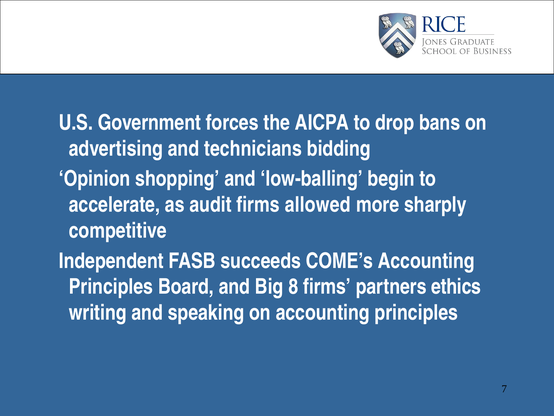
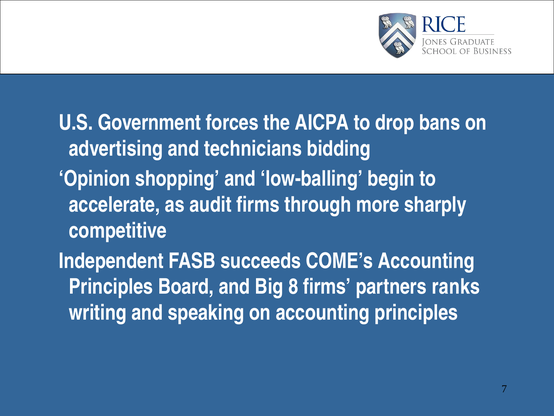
allowed: allowed -> through (318, 205)
ethics: ethics -> ranks (456, 286)
